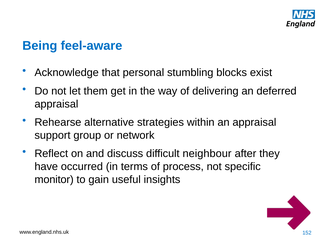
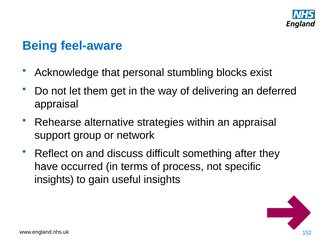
neighbour: neighbour -> something (207, 154)
monitor: monitor -> insights (54, 180)
